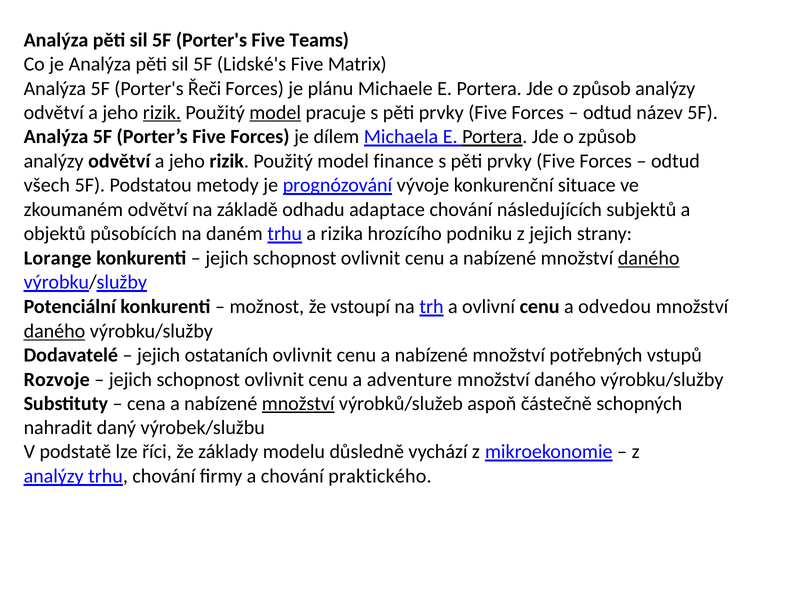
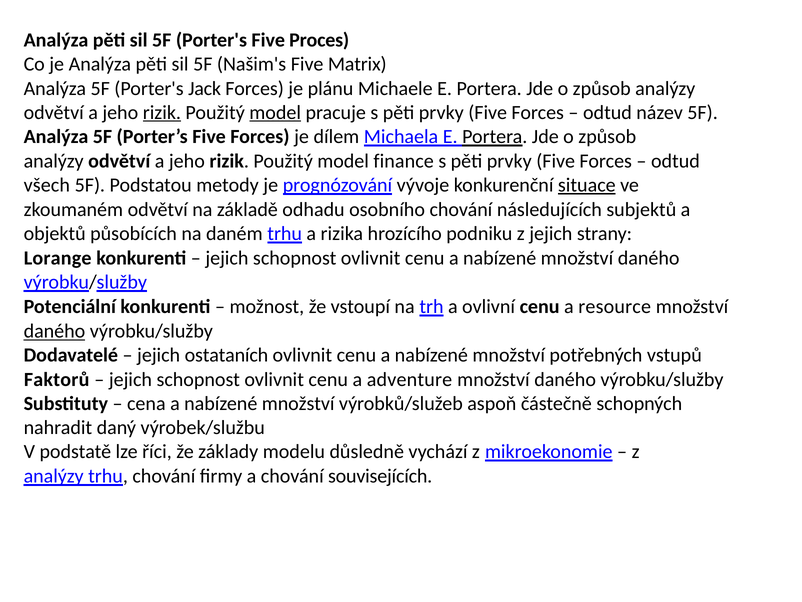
Teams: Teams -> Proces (319, 40)
Lidské's: Lidské's -> Našim's (252, 64)
Řeči: Řeči -> Jack (205, 88)
situace underline: none -> present (587, 185)
adaptace: adaptace -> osobního (387, 209)
daného underline: present -> none (649, 258)
odvedou: odvedou -> resource (615, 307)
Rozvoje: Rozvoje -> Faktorů (57, 379)
množství underline: present -> none (298, 403)
praktického: praktického -> souvisejících (380, 476)
